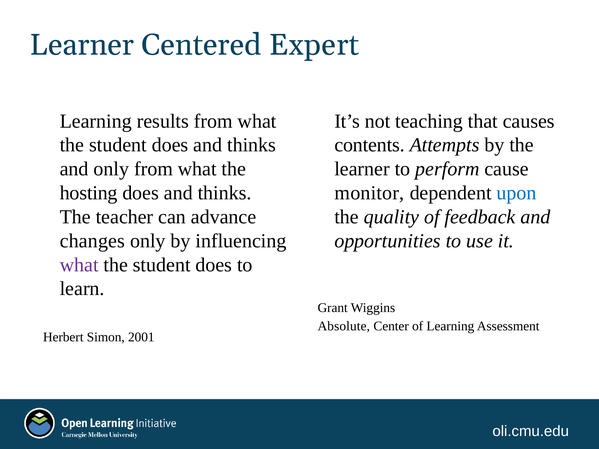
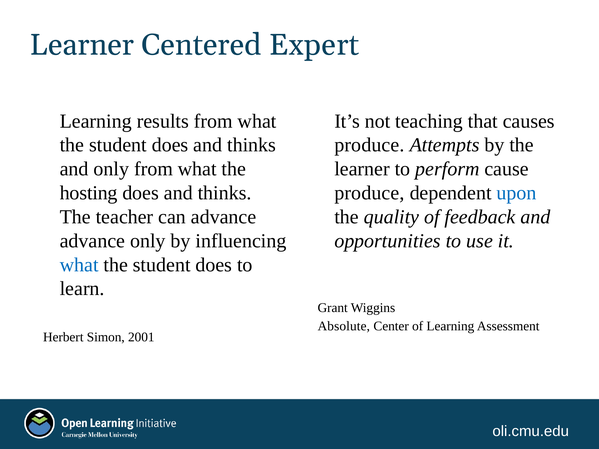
contents: contents -> produce (369, 145)
monitor: monitor -> produce (369, 193)
changes: changes -> advance (92, 241)
what colour: purple -> blue (79, 265)
